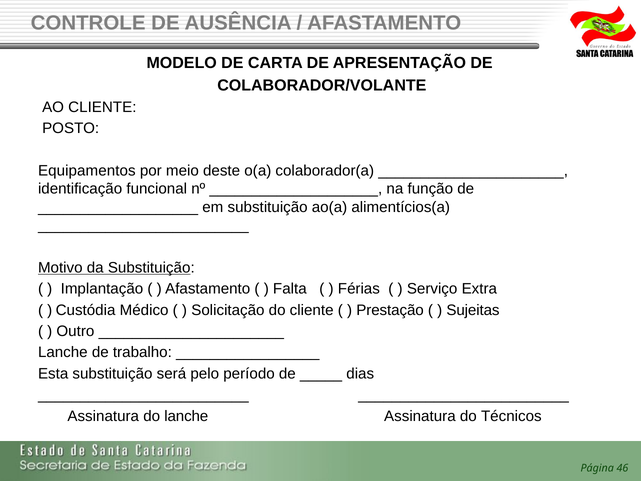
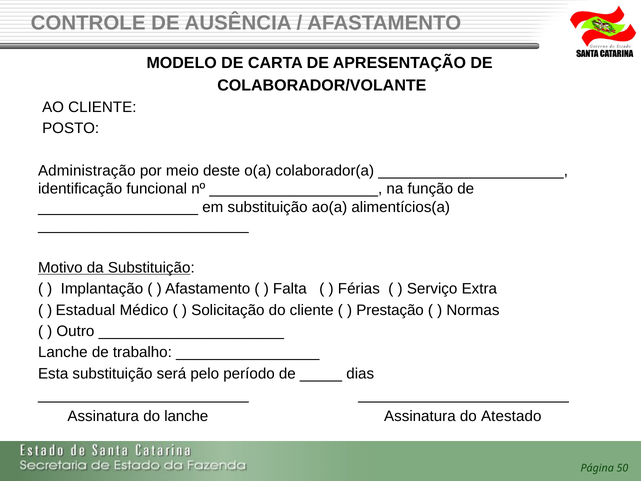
Equipamentos: Equipamentos -> Administração (87, 171)
Custódia: Custódia -> Estadual (85, 310)
Sujeitas: Sujeitas -> Normas (473, 310)
Técnicos: Técnicos -> Atestado (511, 416)
46: 46 -> 50 (622, 468)
